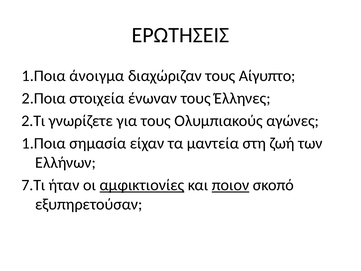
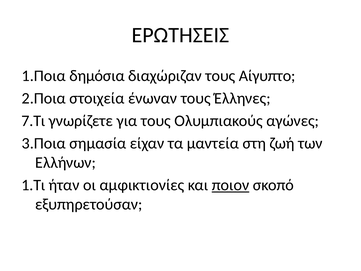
άνοιγμα: άνοιγμα -> δημόσια (97, 76)
2.Τι: 2.Τι -> 7.Τι (33, 121)
1.Ποια: 1.Ποια -> 3.Ποια (44, 143)
7.Τι: 7.Τι -> 1.Τι (33, 185)
αμφικτιονίες underline: present -> none (142, 185)
